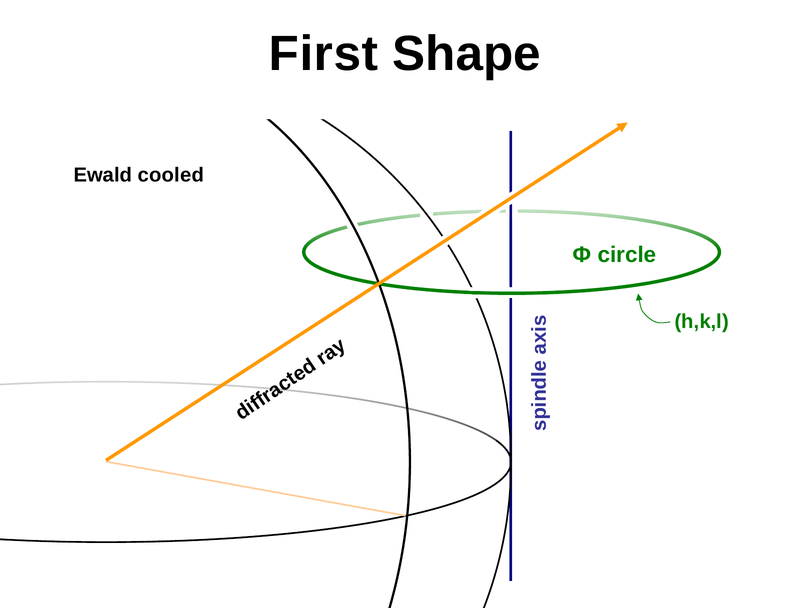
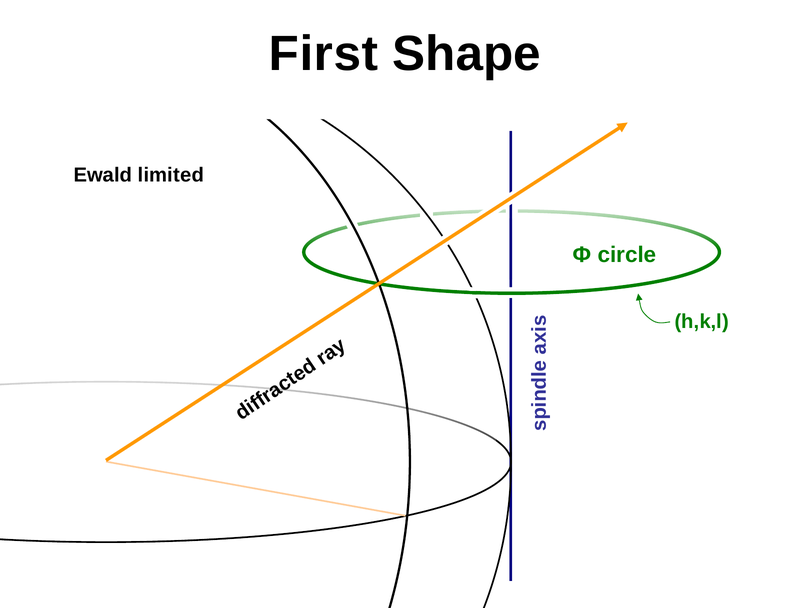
cooled: cooled -> limited (171, 175)
